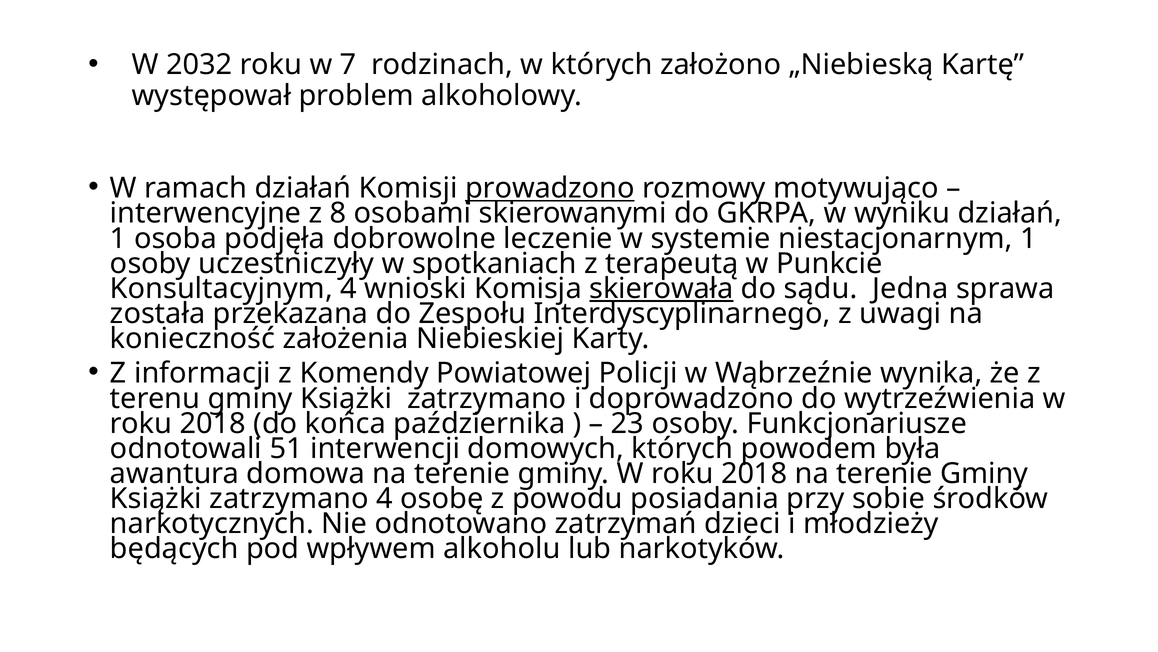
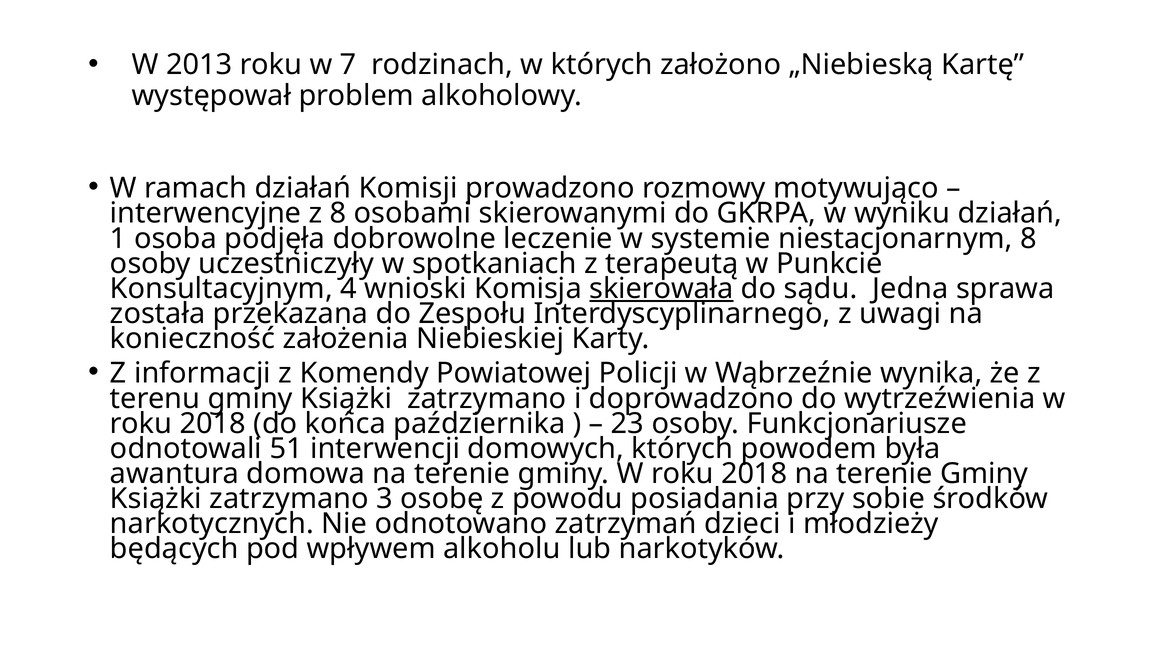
2032: 2032 -> 2013 (199, 64)
prowadzono underline: present -> none (550, 188)
niestacjonarnym 1: 1 -> 8 (1029, 238)
zatrzymano 4: 4 -> 3 (385, 498)
